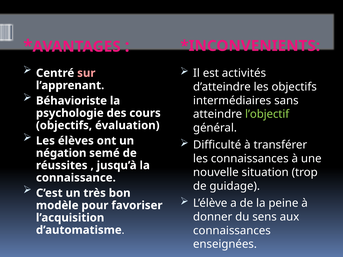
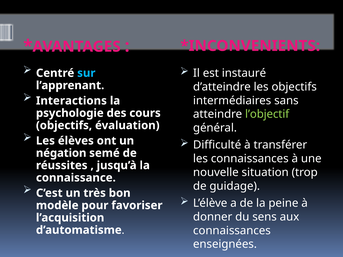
sur colour: pink -> light blue (86, 73)
activités: activités -> instauré (244, 73)
Béhavioriste: Béhavioriste -> Interactions (71, 101)
